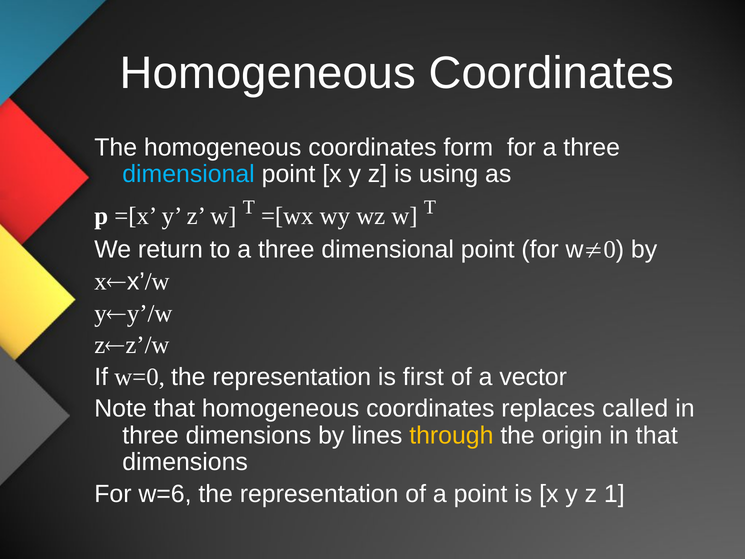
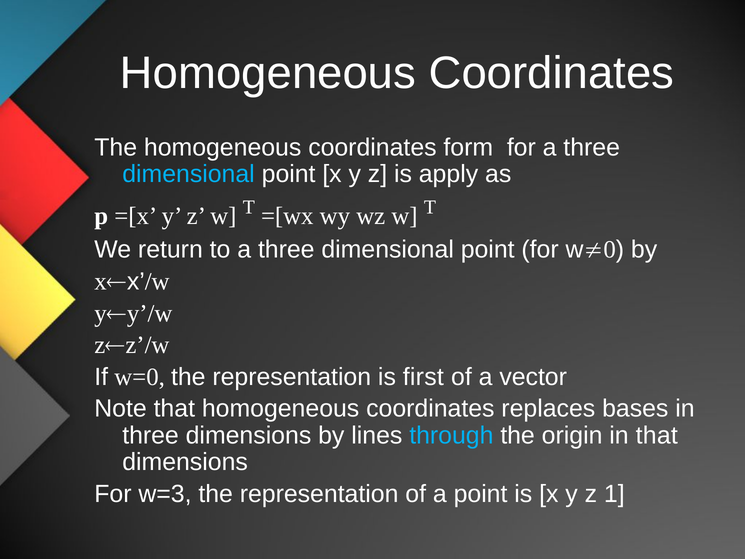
using: using -> apply (449, 174)
called: called -> bases (635, 408)
through colour: yellow -> light blue (451, 435)
w=6: w=6 -> w=3 (165, 494)
